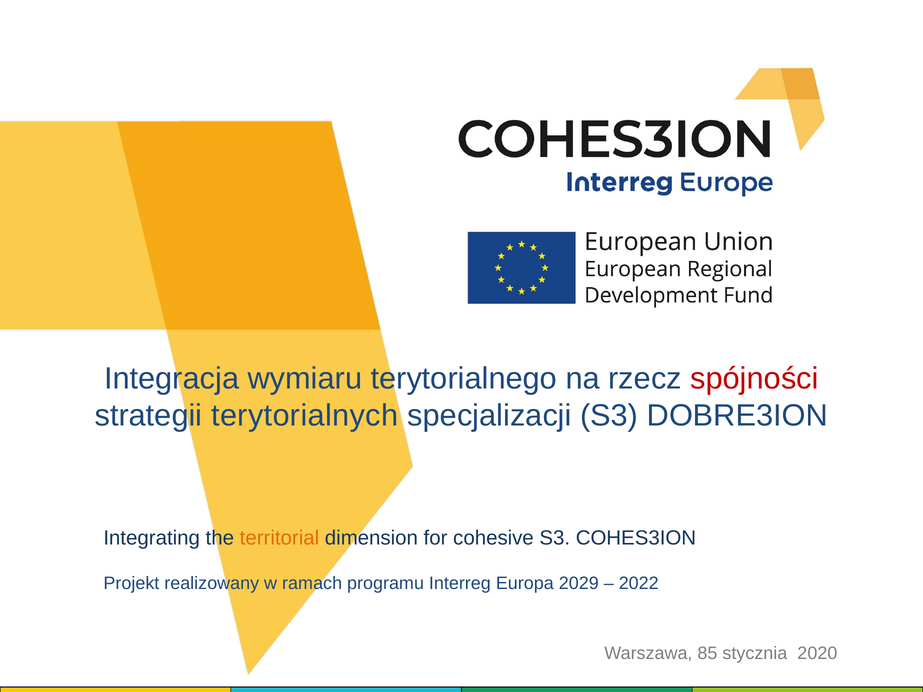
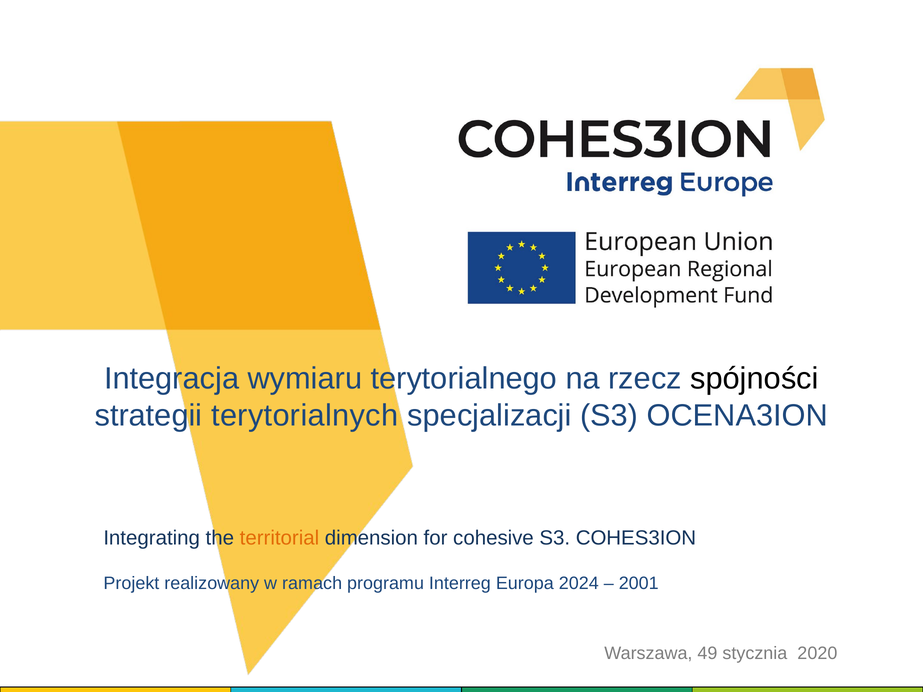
spójności colour: red -> black (754, 379)
DOBRE3ION: DOBRE3ION -> OCENA3ION (737, 416)
2029: 2029 -> 2024 (579, 584)
2022: 2022 -> 2001 (639, 584)
85: 85 -> 49 (707, 654)
